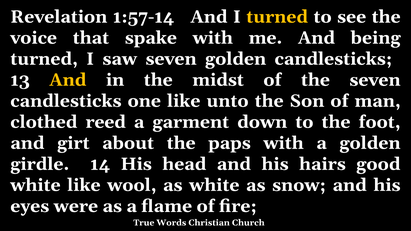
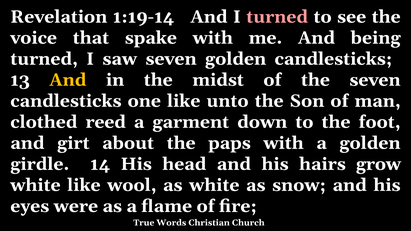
1:57-14: 1:57-14 -> 1:19-14 (143, 17)
turned colour: yellow -> pink (277, 17)
good: good -> grow (378, 164)
